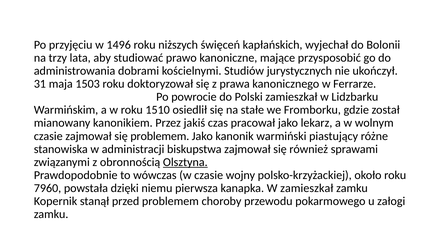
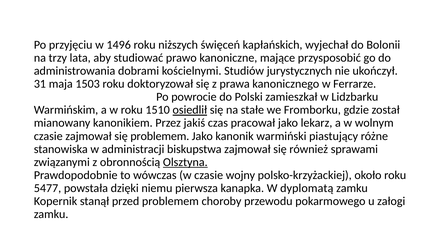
osiedlił underline: none -> present (190, 110)
7960: 7960 -> 5477 (48, 188)
W zamieszkał: zamieszkał -> dyplomatą (307, 188)
